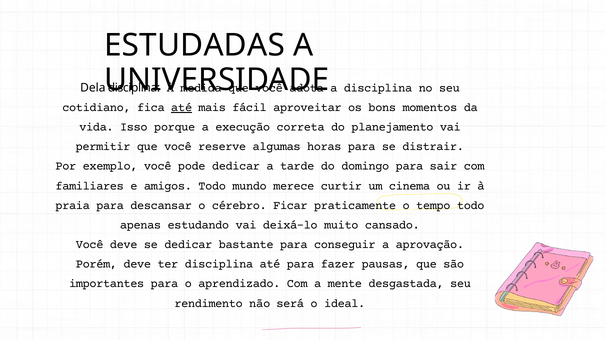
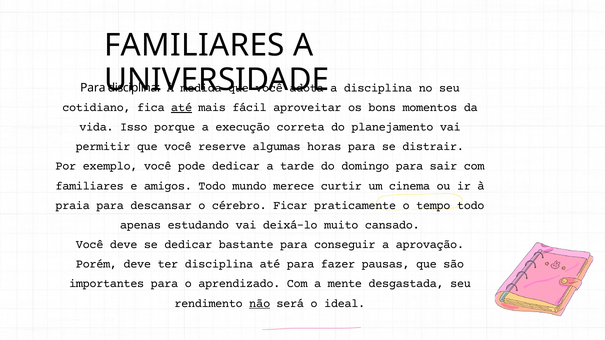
ESTUDADAS: ESTUDADAS -> FAMILIARES (194, 45)
Dela: Dela -> Para (93, 88)
não underline: none -> present (260, 303)
